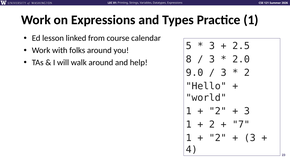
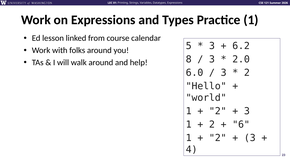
2.5: 2.5 -> 6.2 (241, 46)
9.0: 9.0 -> 6.0 (195, 73)
7: 7 -> 6 (241, 125)
